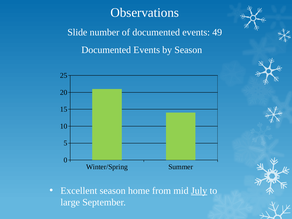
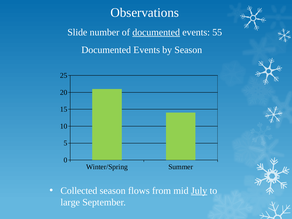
documented underline: none -> present (156, 32)
49: 49 -> 55 (217, 32)
Excellent: Excellent -> Collected (79, 191)
home: home -> flows (139, 191)
